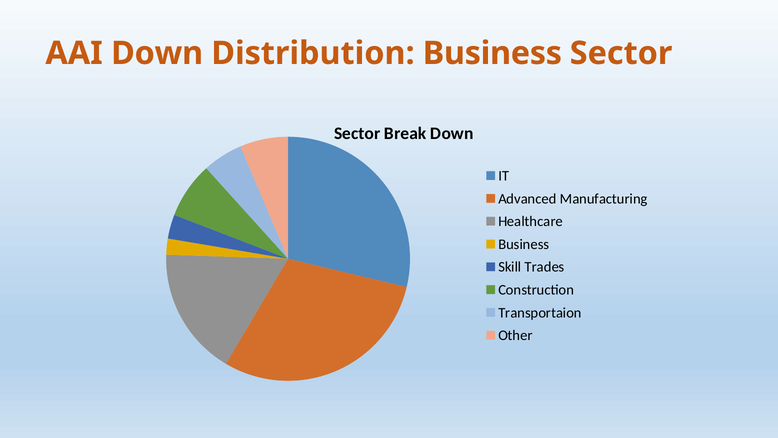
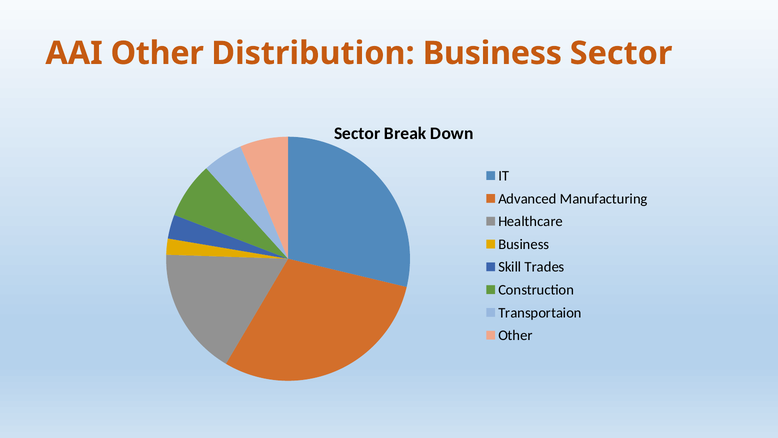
AAI Down: Down -> Other (157, 53)
